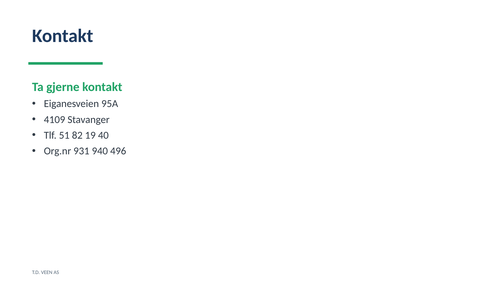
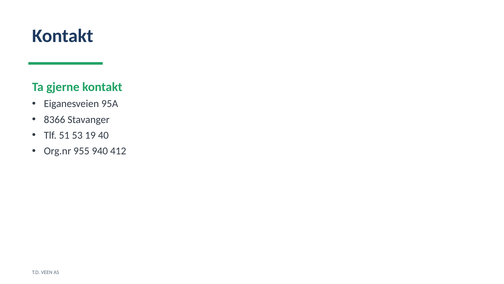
4109: 4109 -> 8366 (55, 119)
82: 82 -> 53 (77, 135)
931: 931 -> 955 (81, 151)
496: 496 -> 412 (118, 151)
